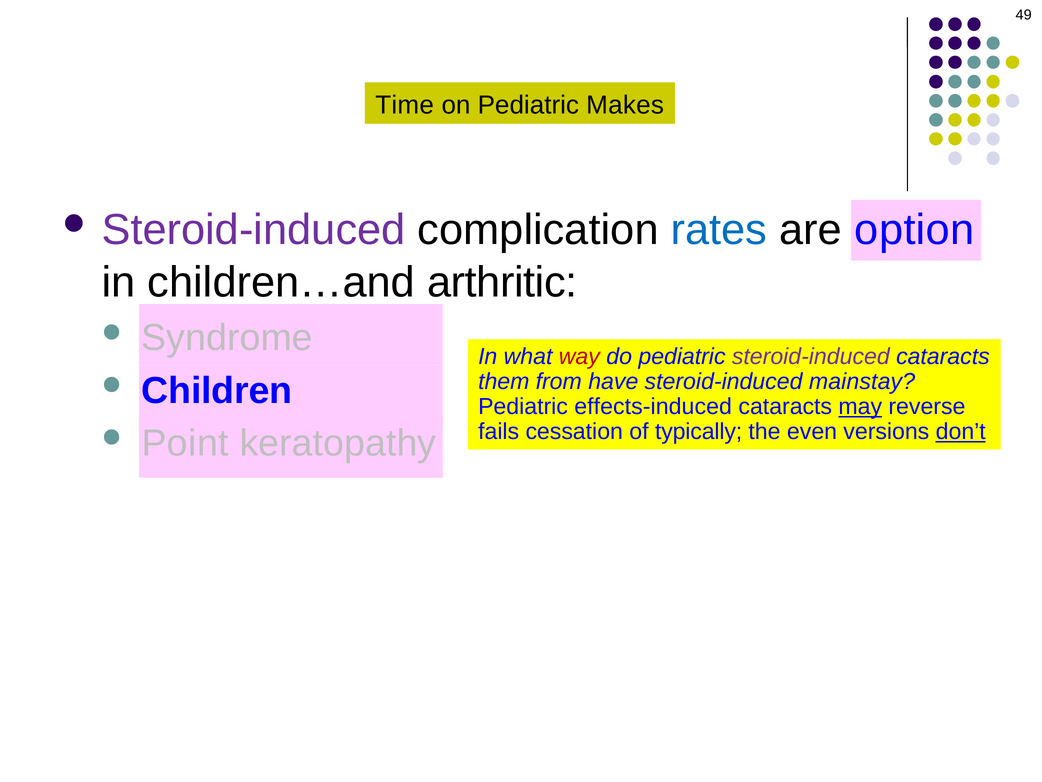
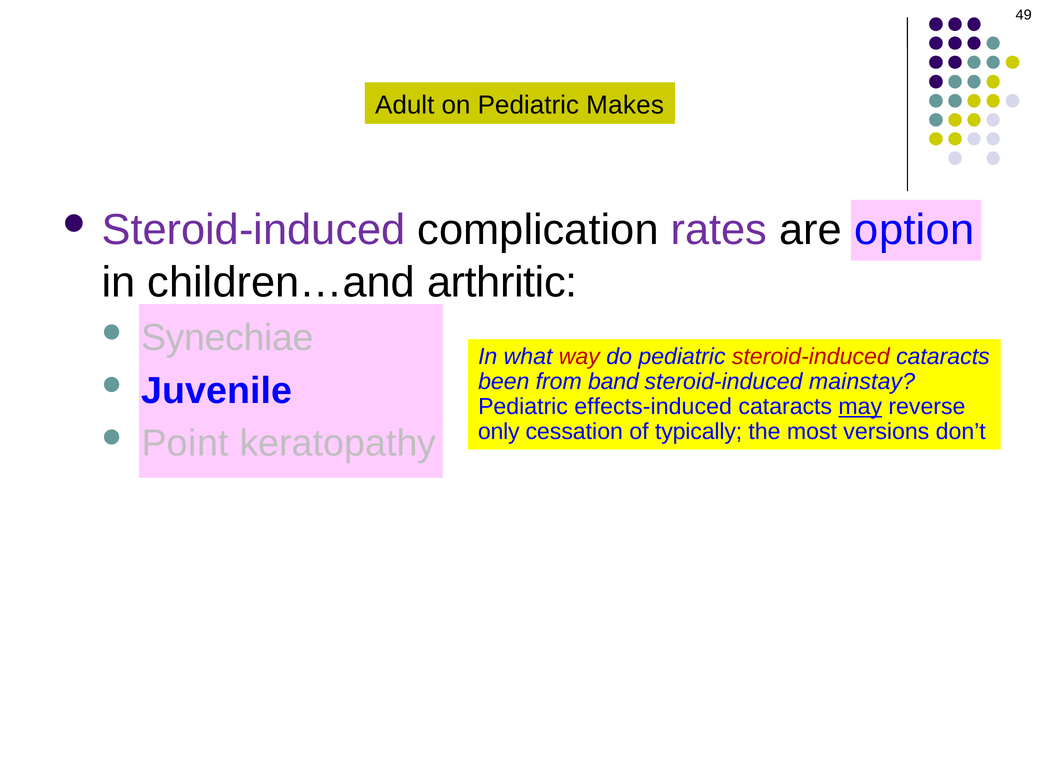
Time: Time -> Adult (405, 105)
rates colour: blue -> purple (719, 230)
Syndrome: Syndrome -> Synechiae (227, 338)
steroid-induced colour: purple -> red (811, 356)
them: them -> been (504, 381)
have: have -> band (613, 381)
Children: Children -> Juvenile (217, 390)
fails: fails -> only (499, 431)
even: even -> most (812, 431)
don’t underline: present -> none (961, 431)
